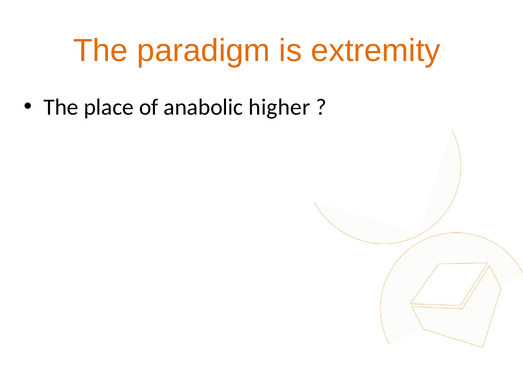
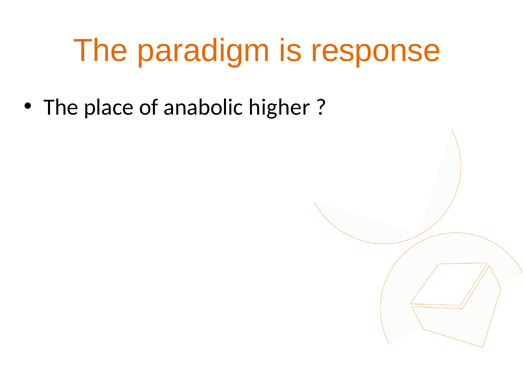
extremity: extremity -> response (376, 51)
